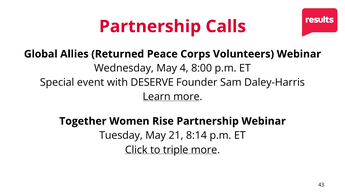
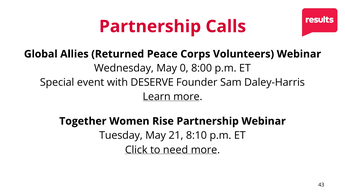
4: 4 -> 0 (184, 68)
8:14: 8:14 -> 8:10 (196, 135)
triple: triple -> need (176, 150)
